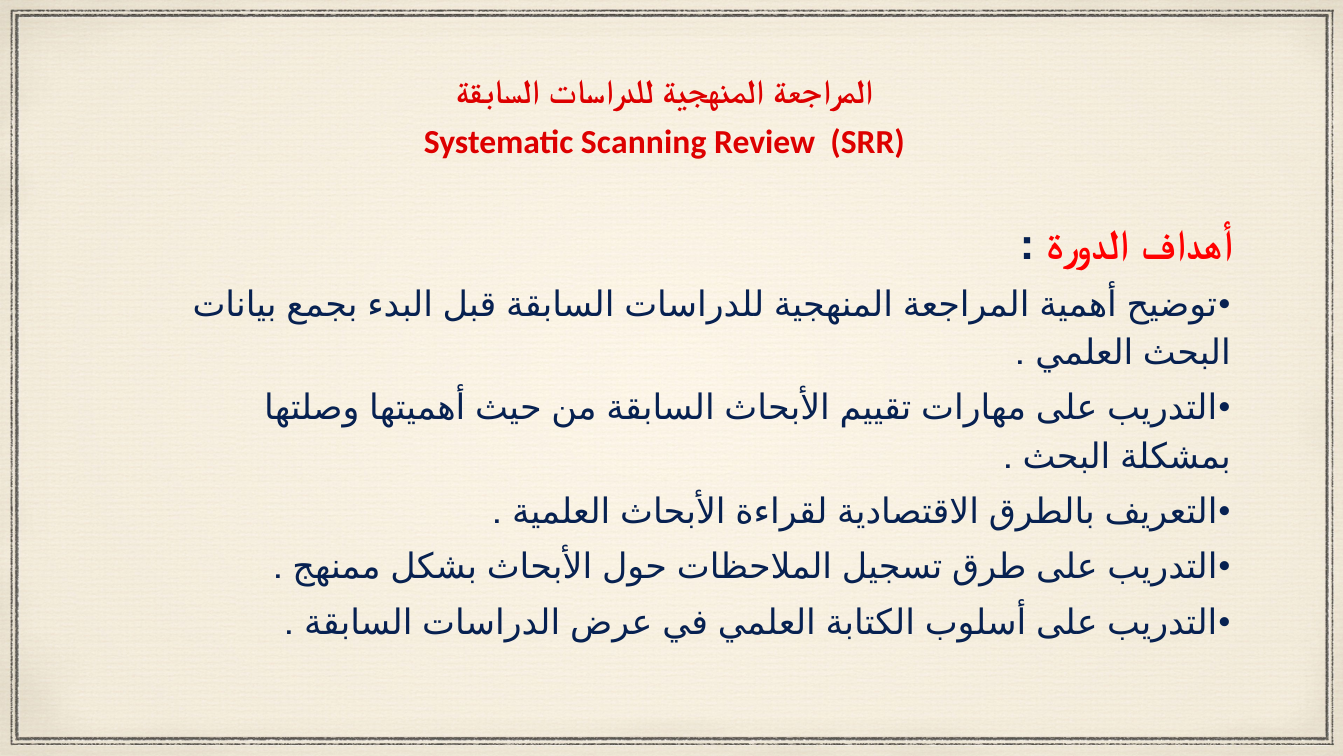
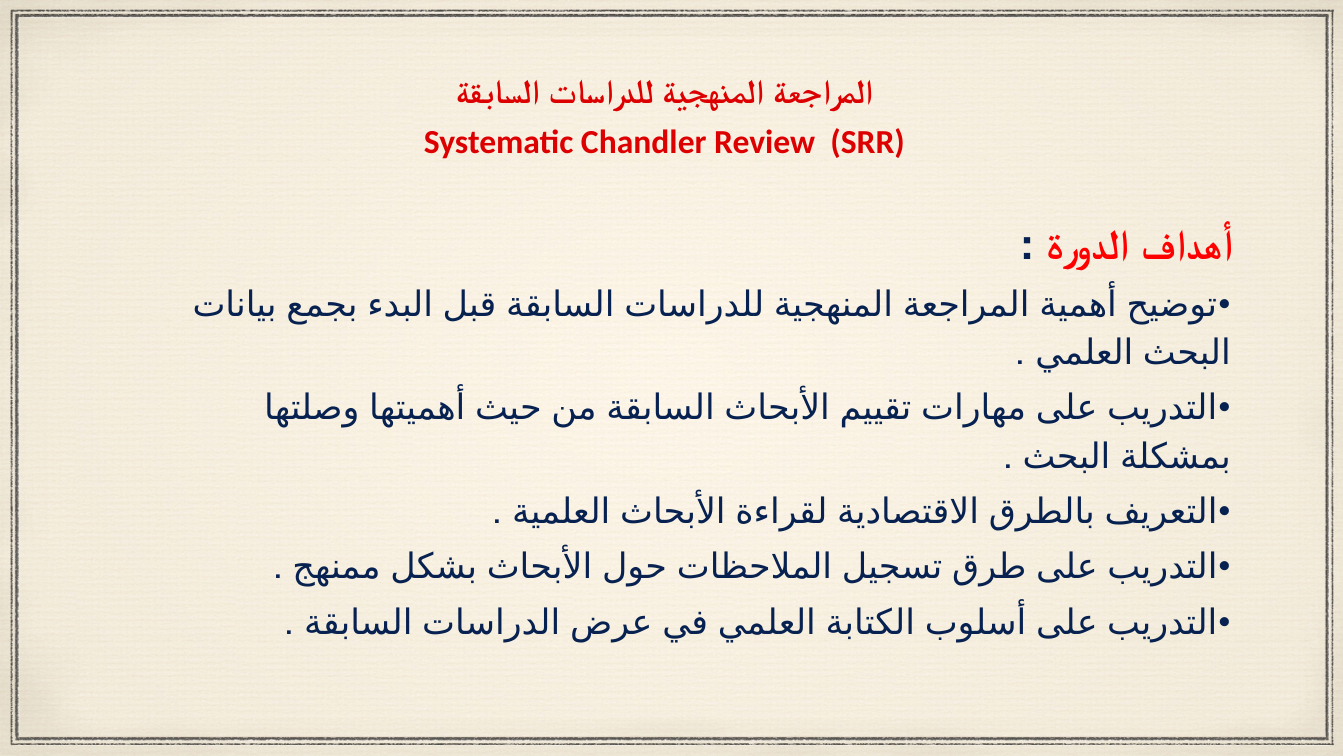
Scanning: Scanning -> Chandler (644, 142)
